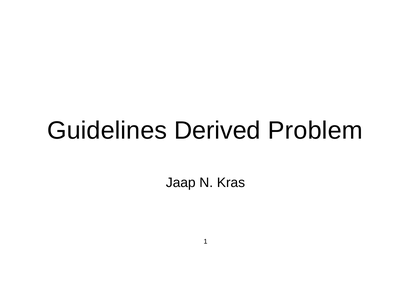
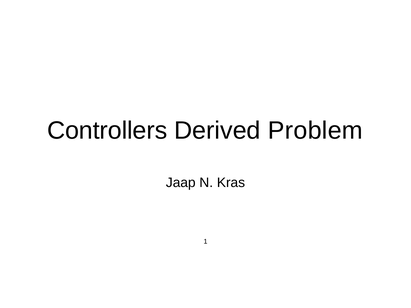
Guidelines: Guidelines -> Controllers (107, 131)
